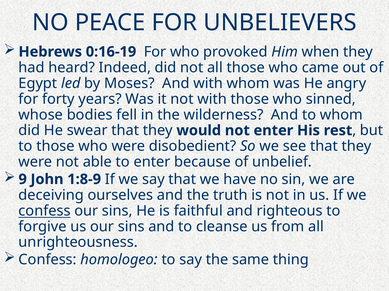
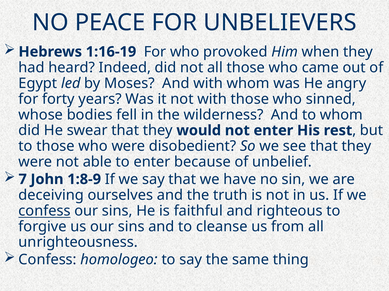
0:16-19: 0:16-19 -> 1:16-19 (111, 52)
9: 9 -> 7 (23, 180)
